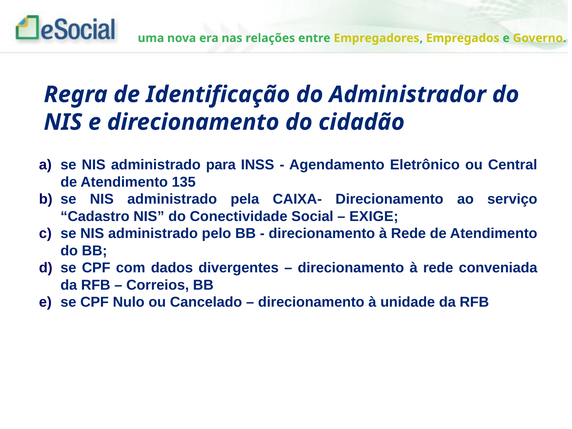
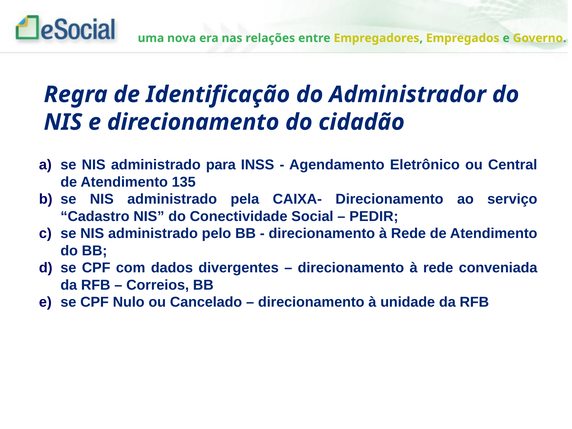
EXIGE: EXIGE -> PEDIR (374, 216)
